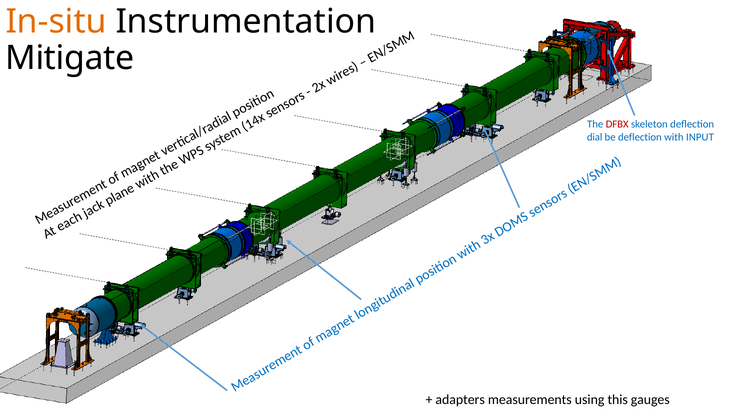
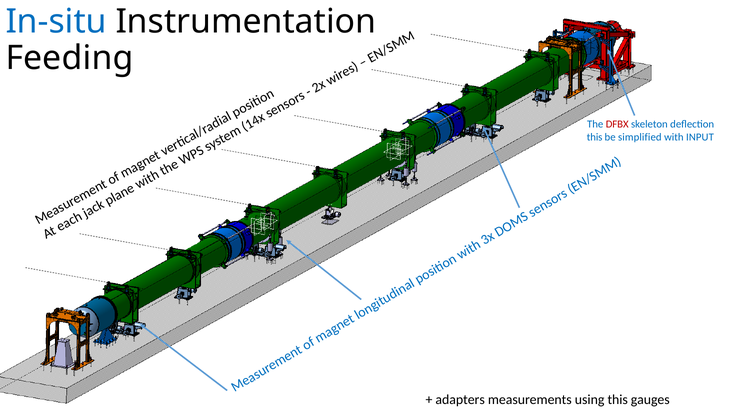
In-situ colour: orange -> blue (56, 22)
Mitigate: Mitigate -> Feeding (69, 58)
dial: dial -> this (595, 137)
be deflection: deflection -> simplified (640, 137)
